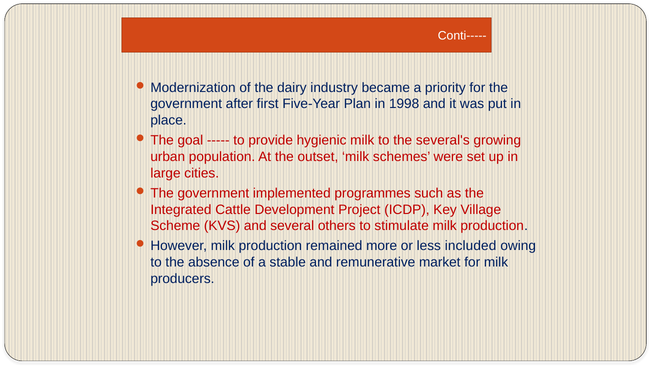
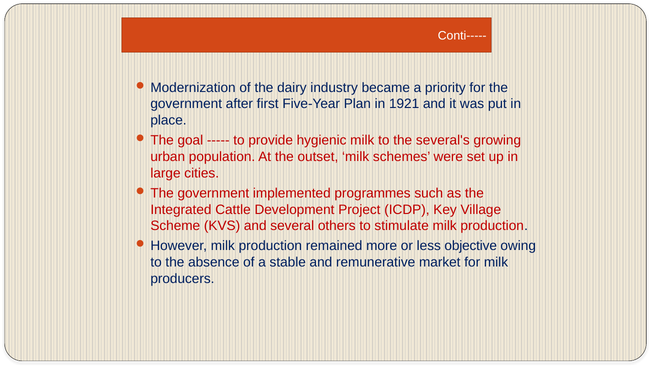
1998: 1998 -> 1921 (404, 104)
included: included -> objective (471, 246)
